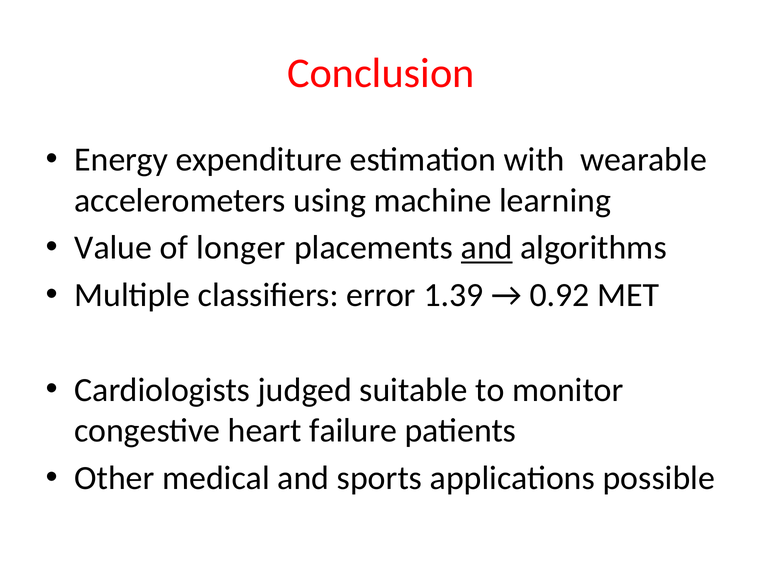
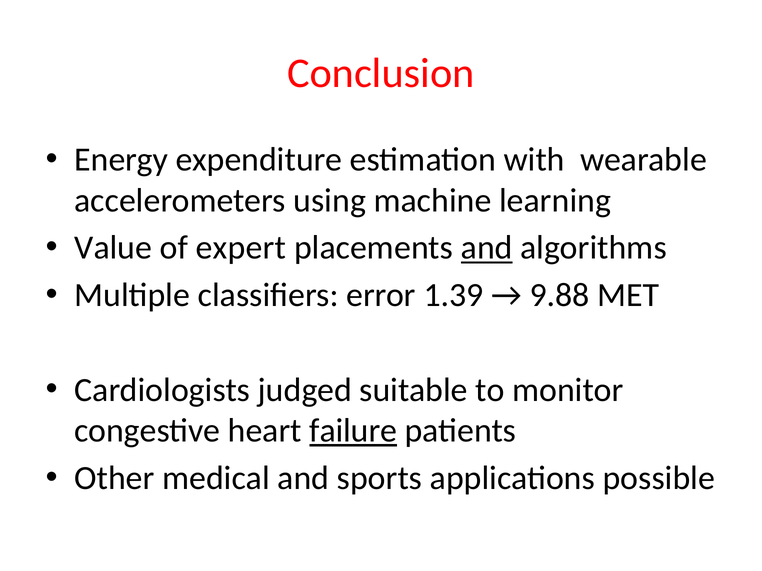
longer: longer -> expert (241, 248)
0.92: 0.92 -> 9.88 (560, 295)
failure underline: none -> present (353, 431)
